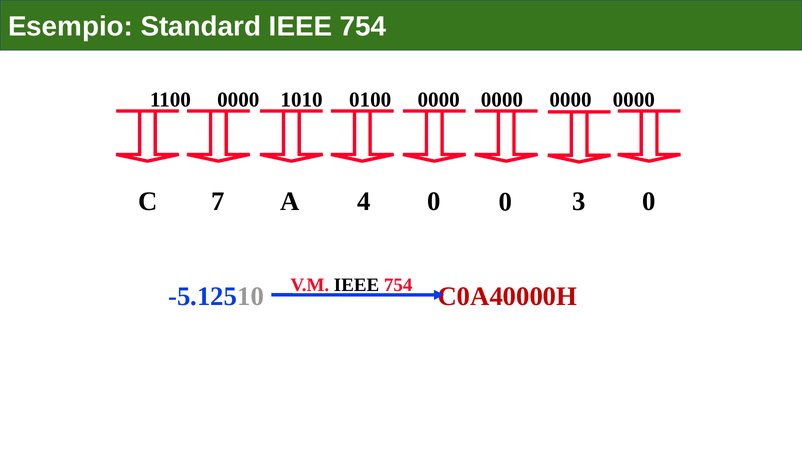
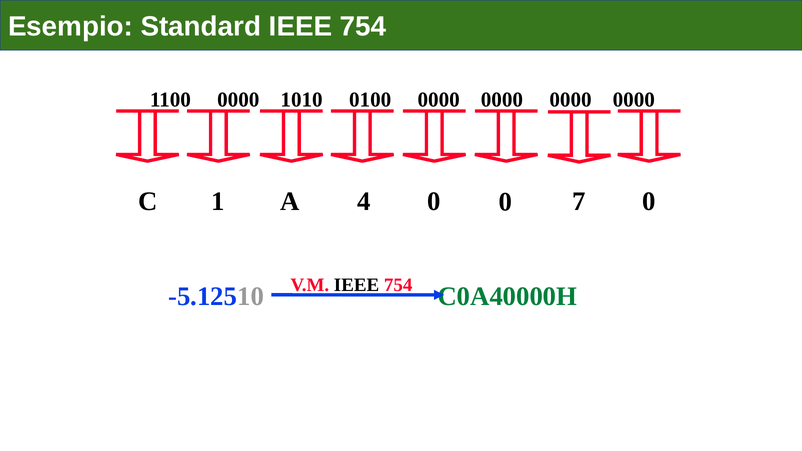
7: 7 -> 1 (218, 201)
3: 3 -> 7 (579, 201)
C0A40000H colour: red -> green (507, 297)
